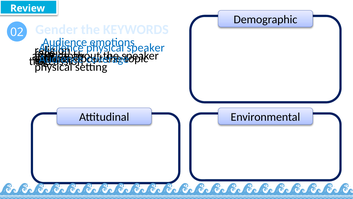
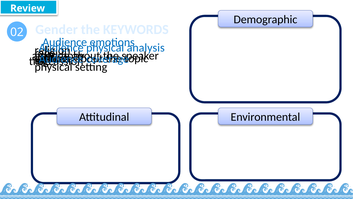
speaker: speaker -> analysis (146, 48)
